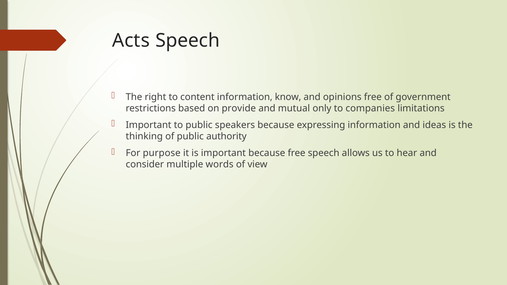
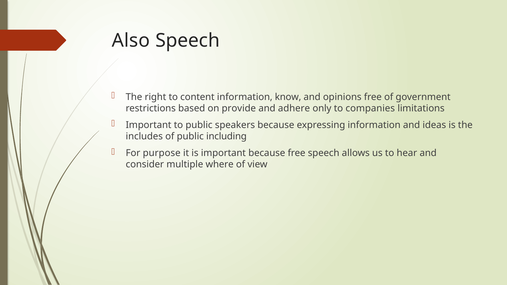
Acts: Acts -> Also (131, 41)
mutual: mutual -> adhere (294, 108)
thinking: thinking -> includes (144, 137)
authority: authority -> including (226, 137)
words: words -> where (220, 165)
